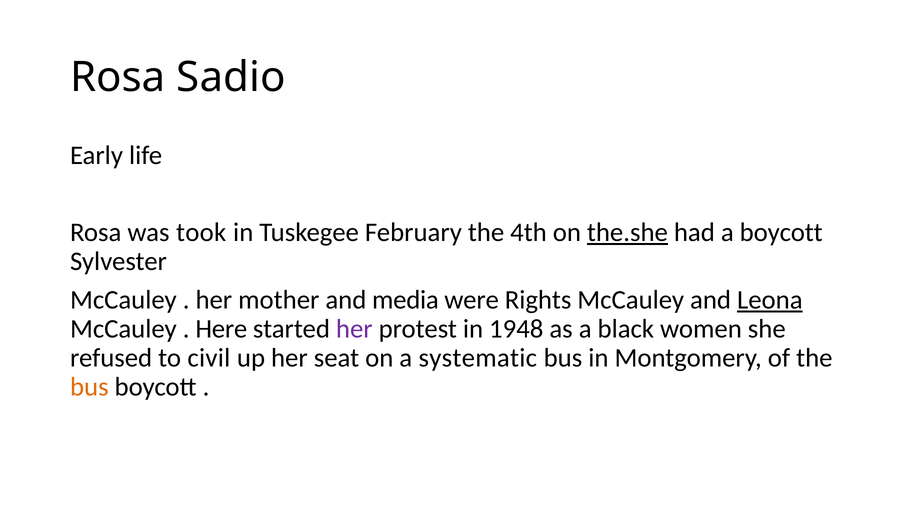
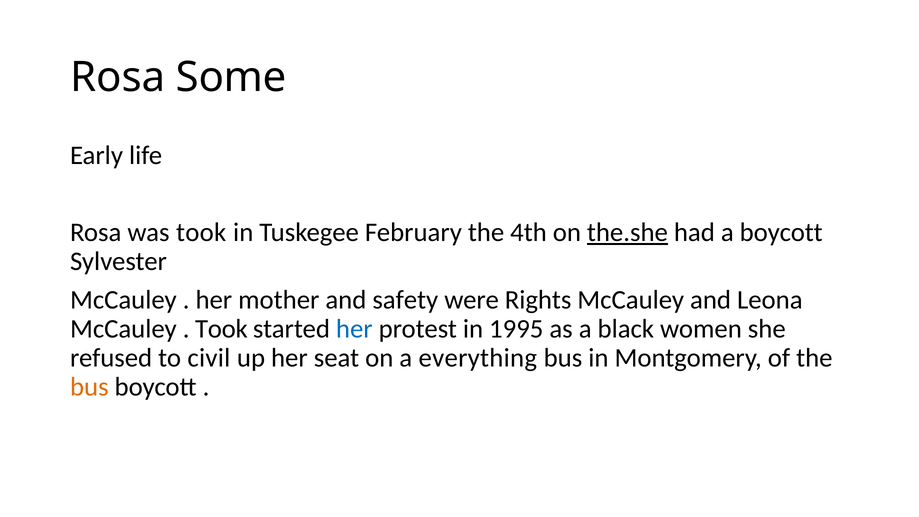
Sadio: Sadio -> Some (231, 77)
media: media -> safety (405, 300)
Leona underline: present -> none (770, 300)
Here: Here -> Took (221, 329)
her colour: purple -> blue (354, 329)
1948: 1948 -> 1995 (516, 329)
systematic: systematic -> everything (478, 358)
